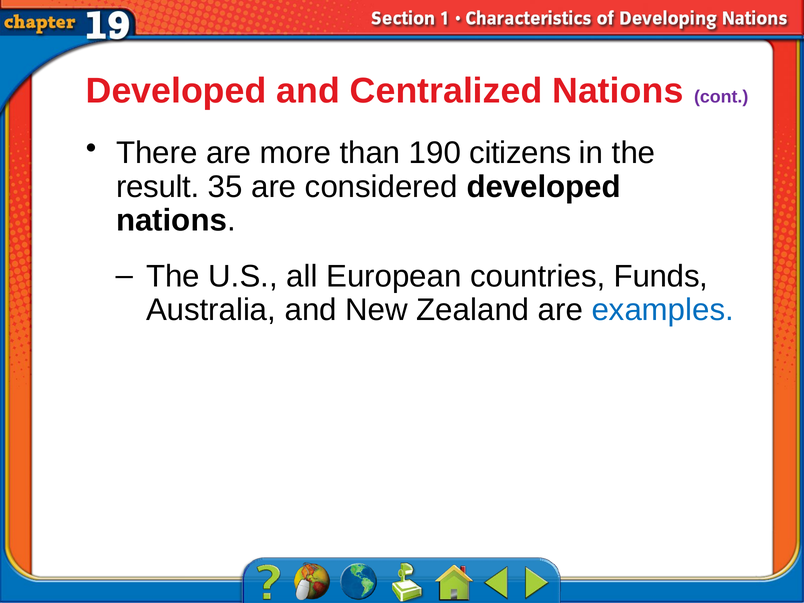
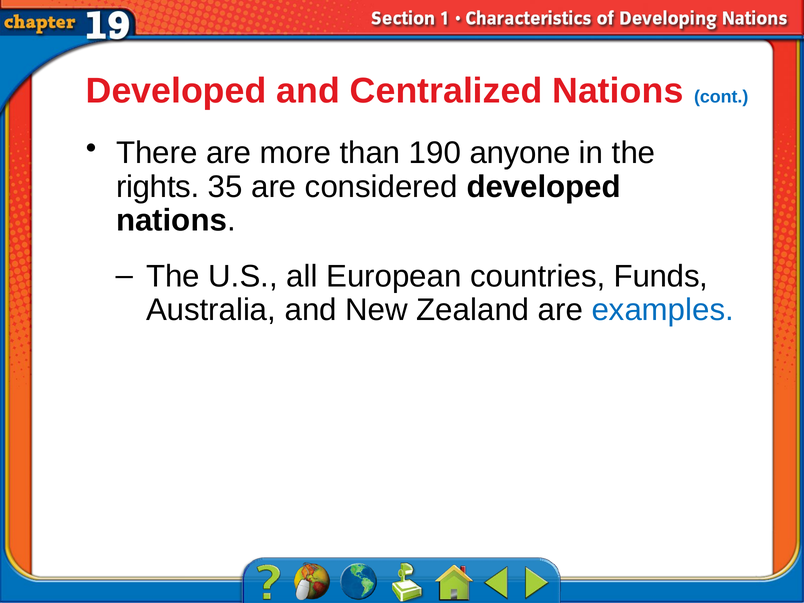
cont colour: purple -> blue (721, 97)
citizens: citizens -> anyone (520, 153)
result: result -> rights (158, 187)
